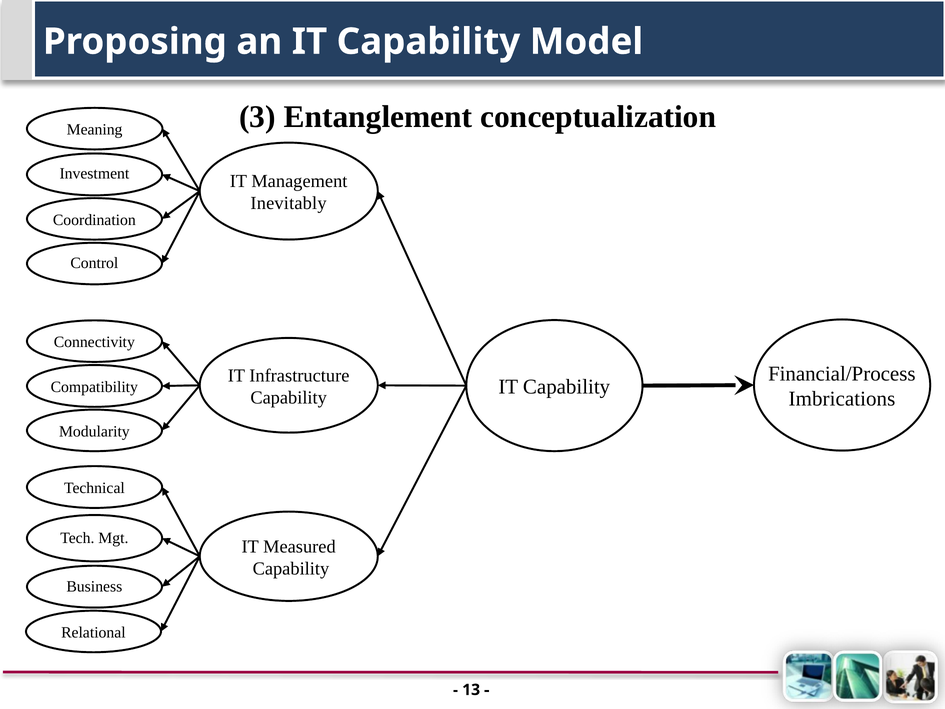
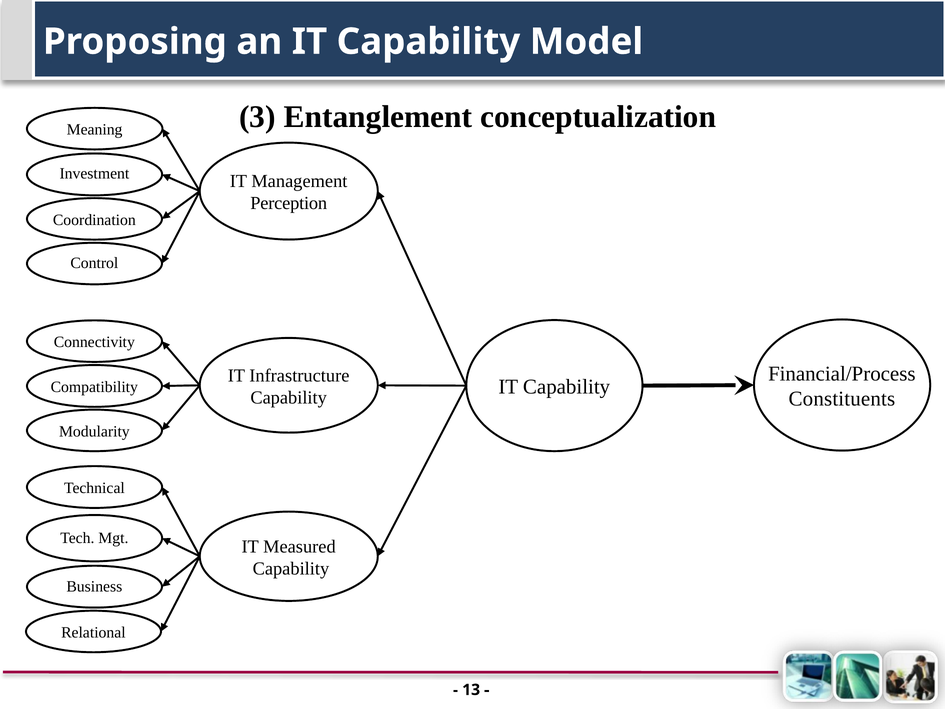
Inevitably: Inevitably -> Perception (289, 203)
Imbrications: Imbrications -> Constituents (842, 399)
